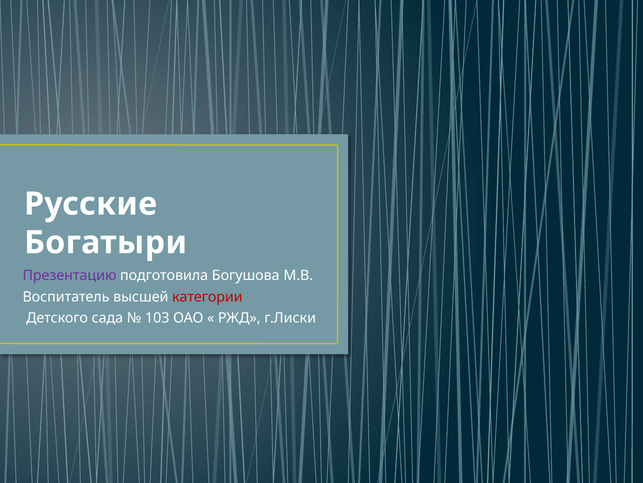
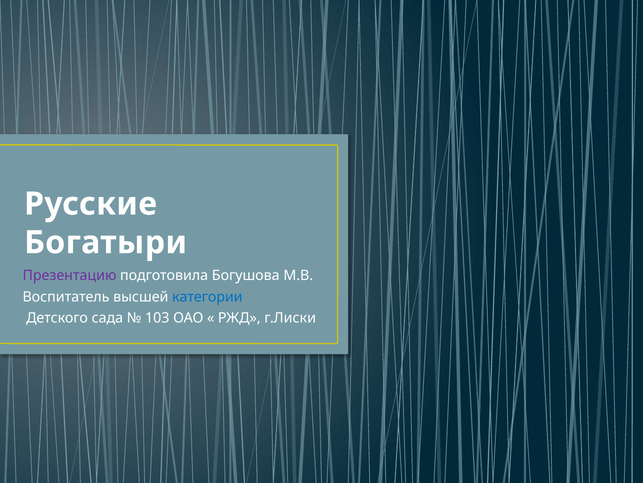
категории colour: red -> blue (207, 296)
